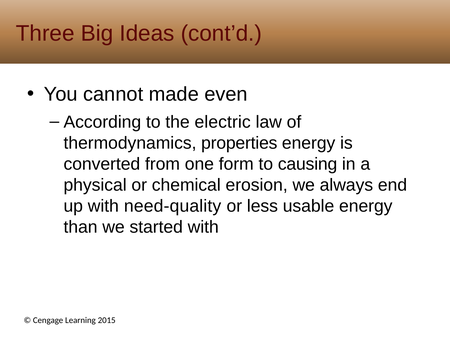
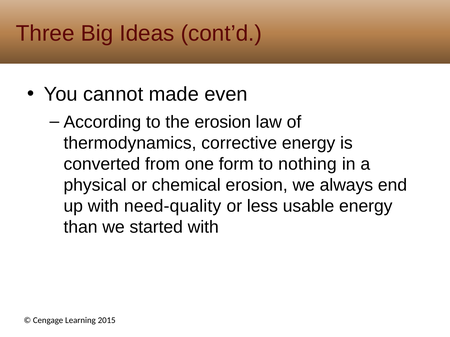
the electric: electric -> erosion (223, 122)
properties: properties -> corrective (239, 143)
causing: causing -> nothing (307, 164)
